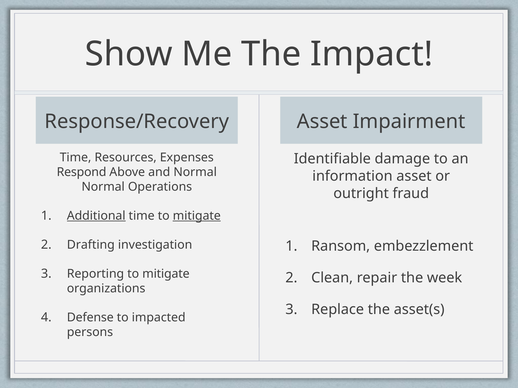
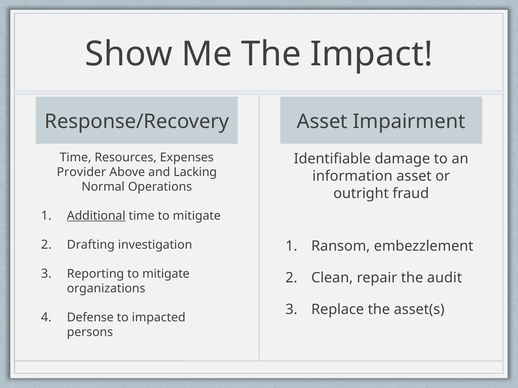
Respond: Respond -> Provider (81, 172)
and Normal: Normal -> Lacking (195, 172)
mitigate underline: present -> none (197, 216)
week: week -> audit (445, 278)
